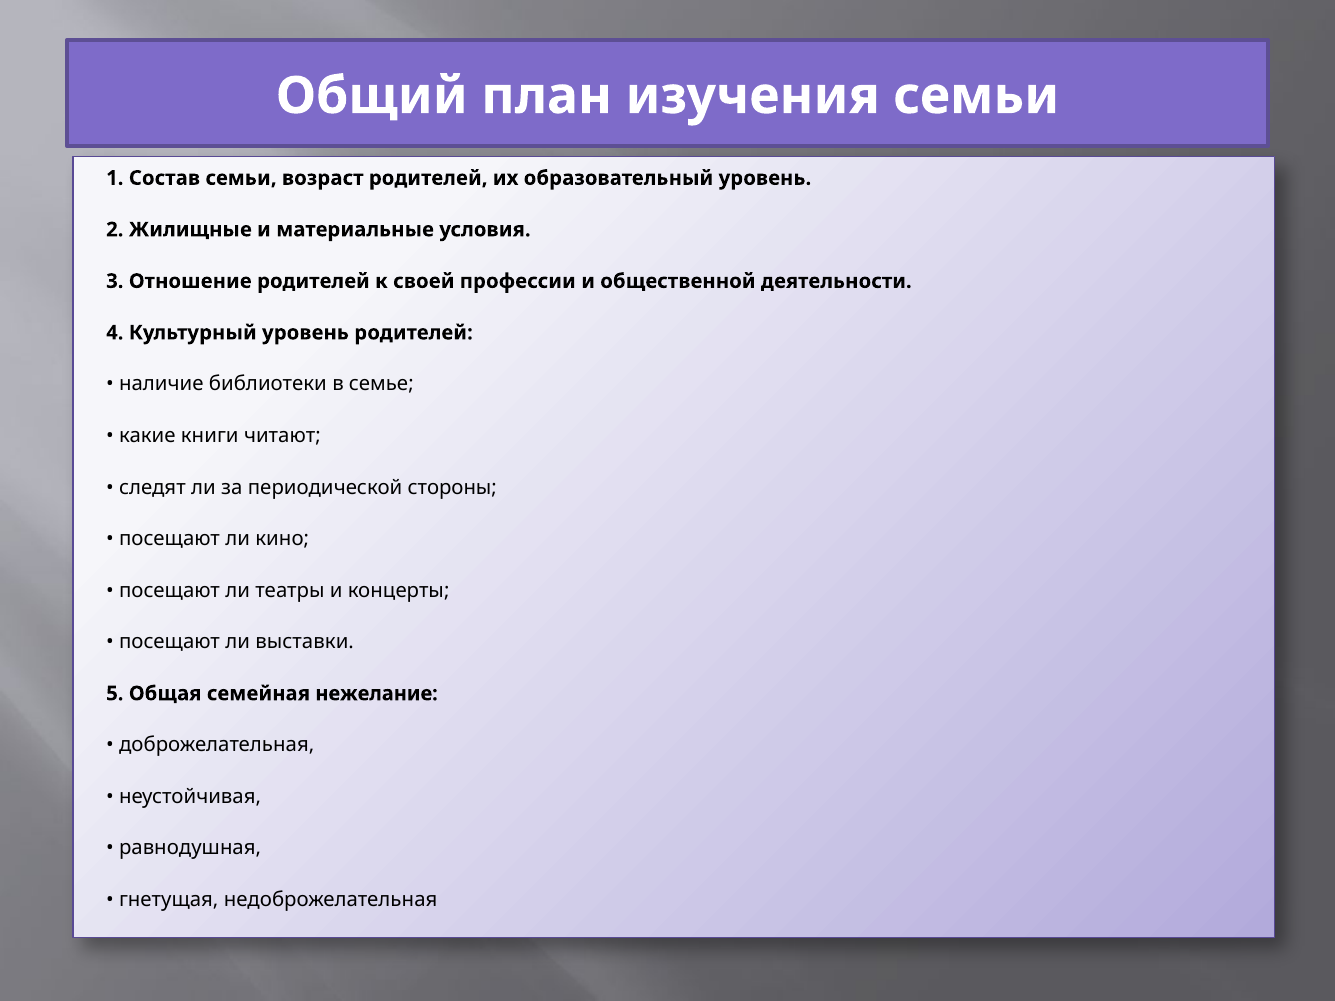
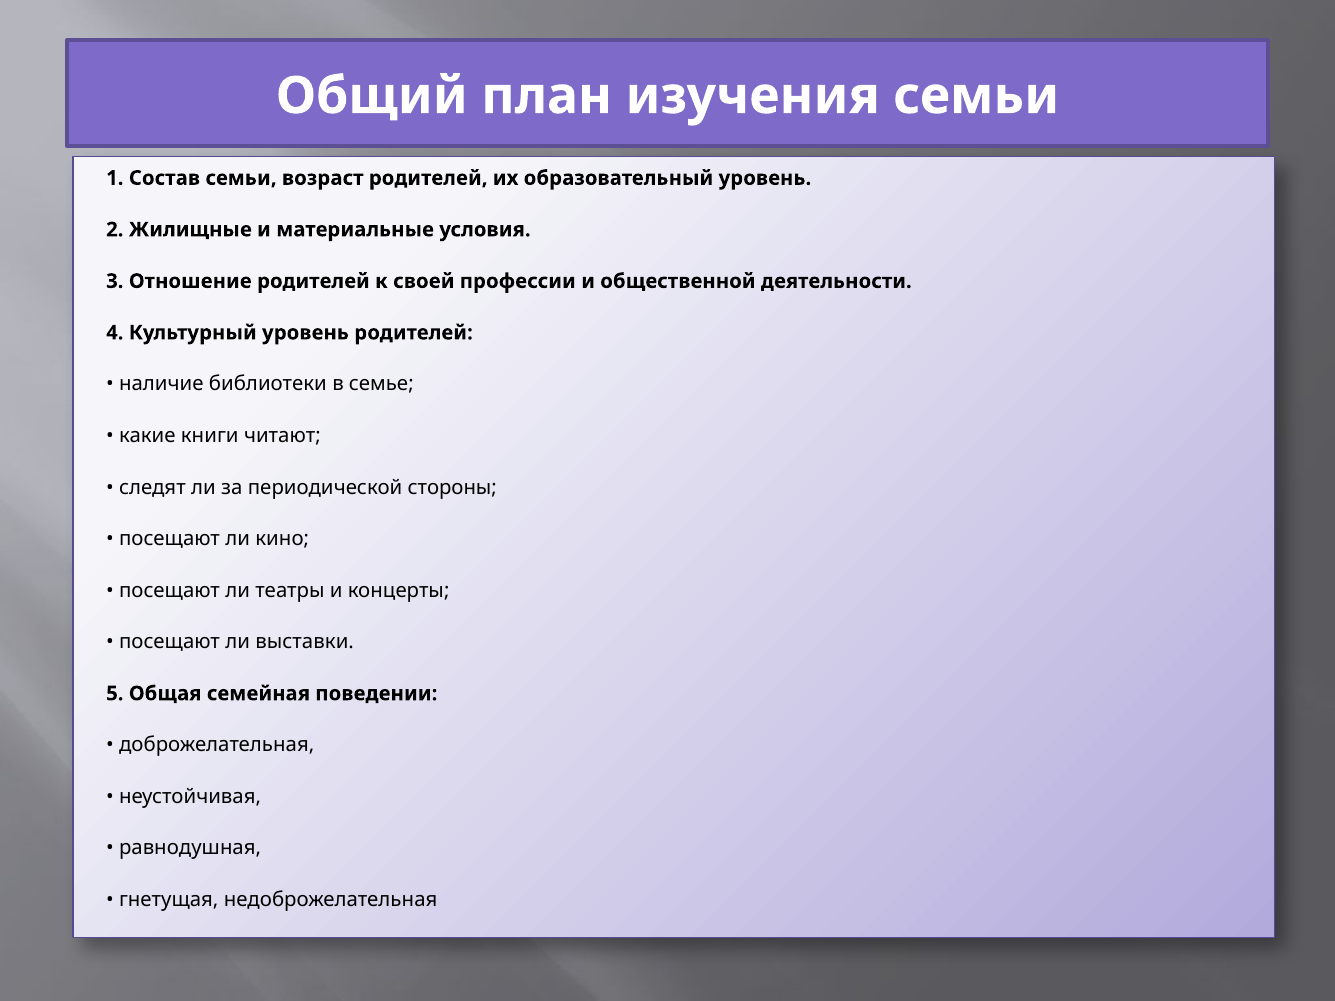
нежелание: нежелание -> поведении (376, 694)
